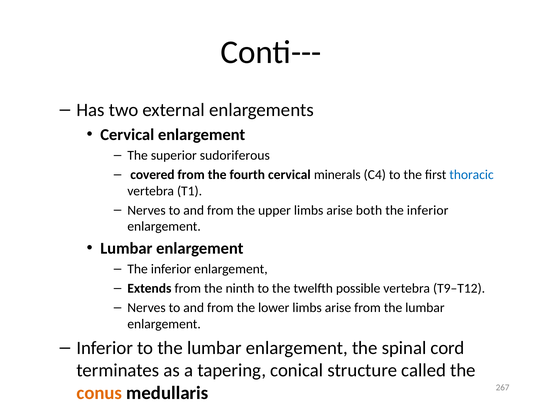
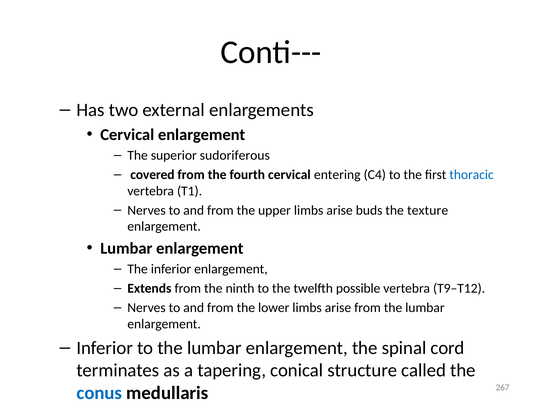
minerals: minerals -> entering (337, 175)
both: both -> buds (369, 210)
inferior: inferior -> texture (428, 210)
conus colour: orange -> blue (99, 393)
